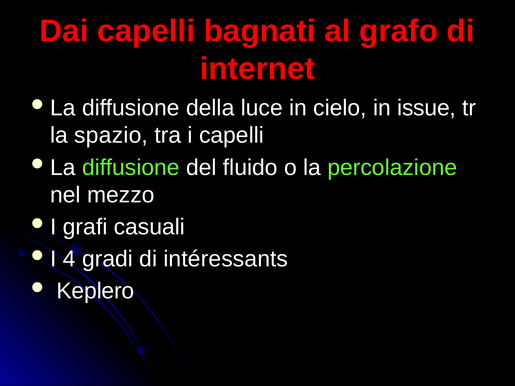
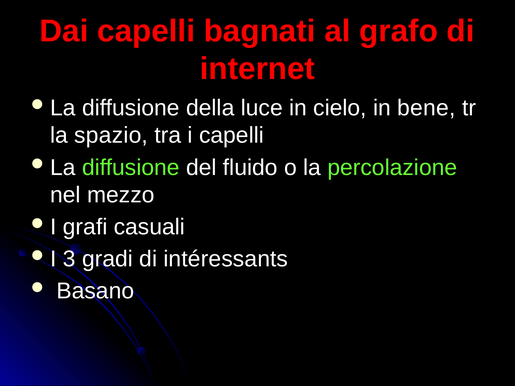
issue: issue -> bene (426, 108)
4: 4 -> 3 (69, 259)
Keplero: Keplero -> Basano (95, 291)
